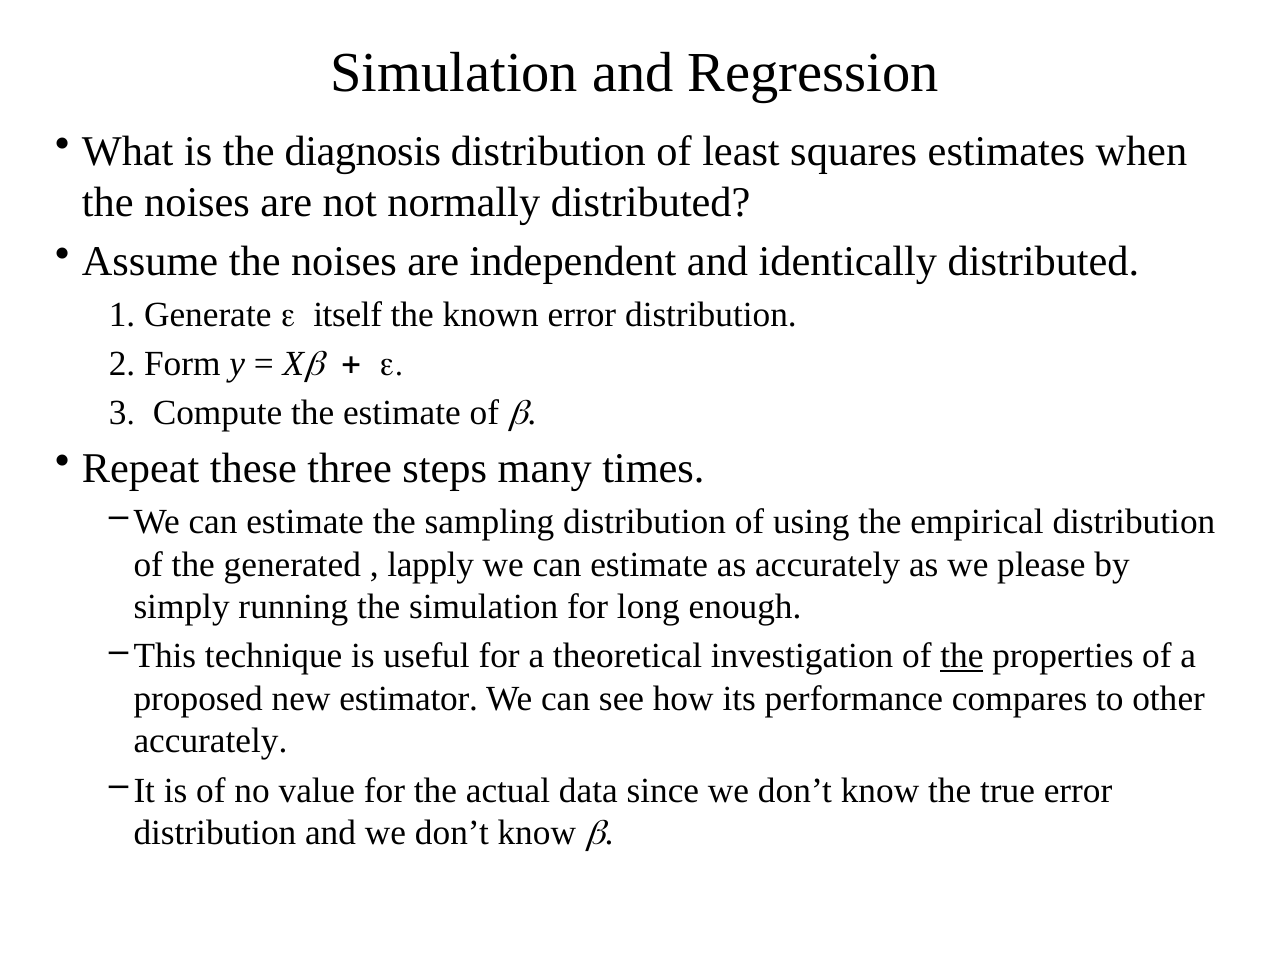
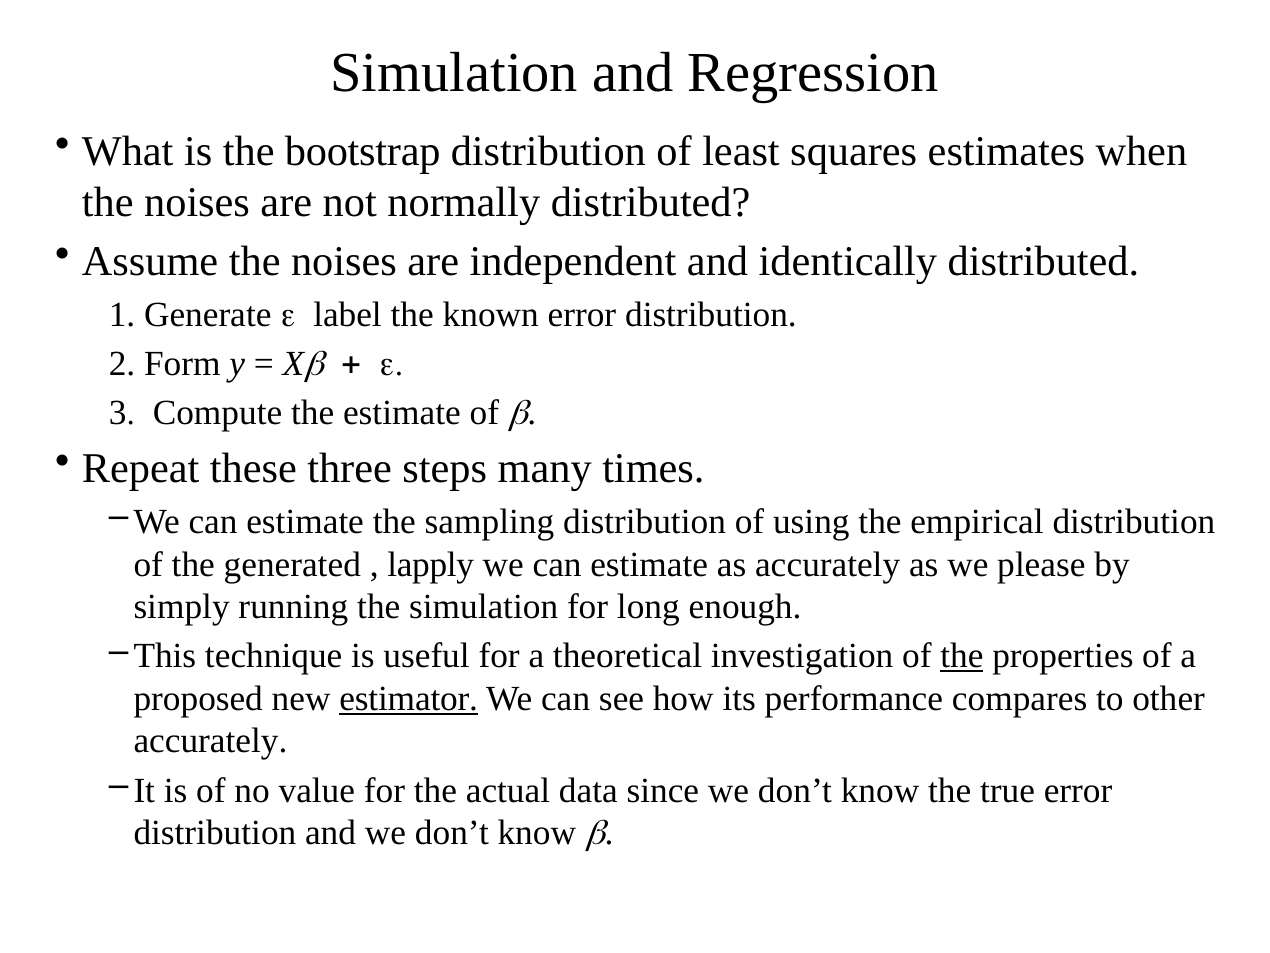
diagnosis: diagnosis -> bootstrap (363, 151)
itself: itself -> label (348, 314)
estimator underline: none -> present (409, 698)
